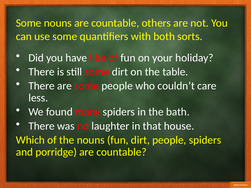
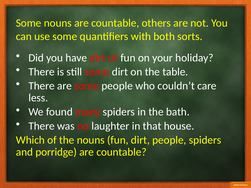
have like: like -> dirt (98, 58)
